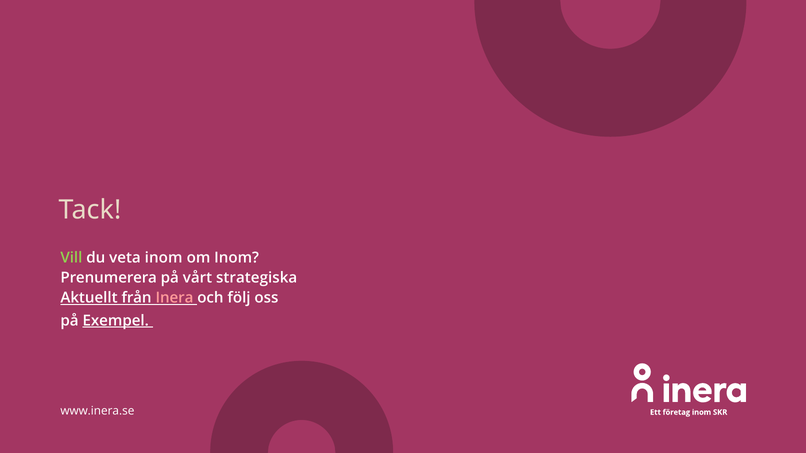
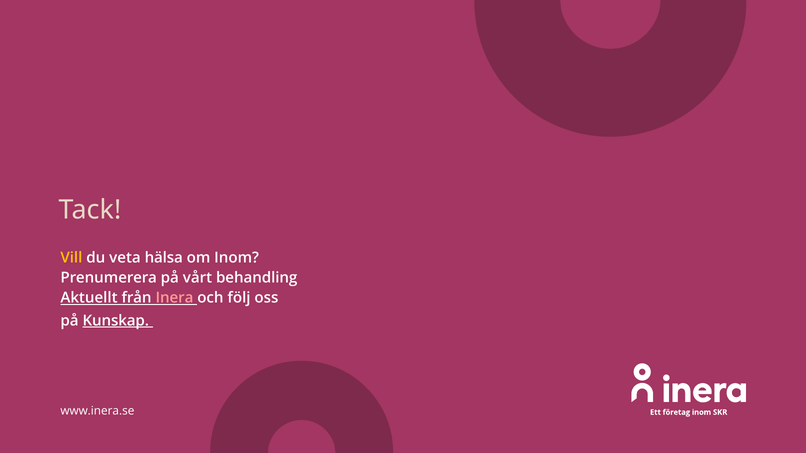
Vill colour: light green -> yellow (71, 258)
veta inom: inom -> hälsa (164, 258)
strategiska: strategiska -> behandling (257, 278)
Exempel: Exempel -> Kunskap (116, 321)
